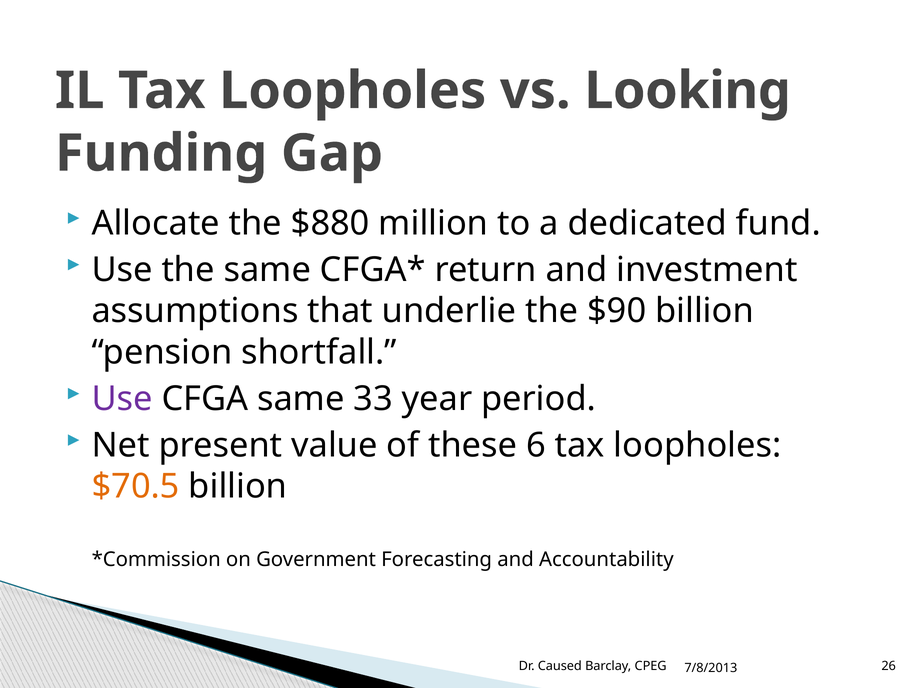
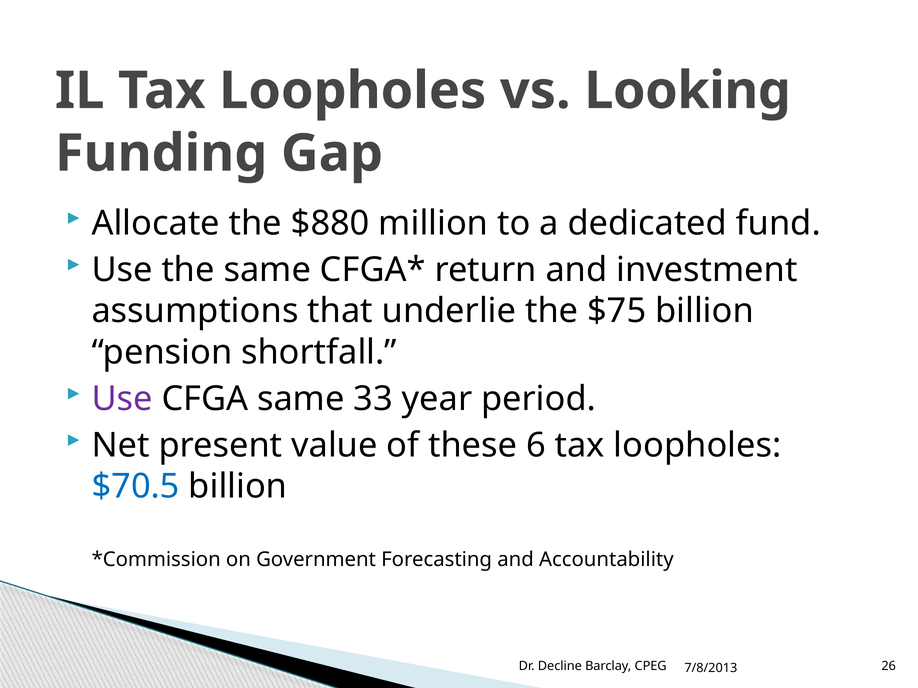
$90: $90 -> $75 (617, 311)
$70.5 colour: orange -> blue (136, 487)
Caused: Caused -> Decline (560, 667)
